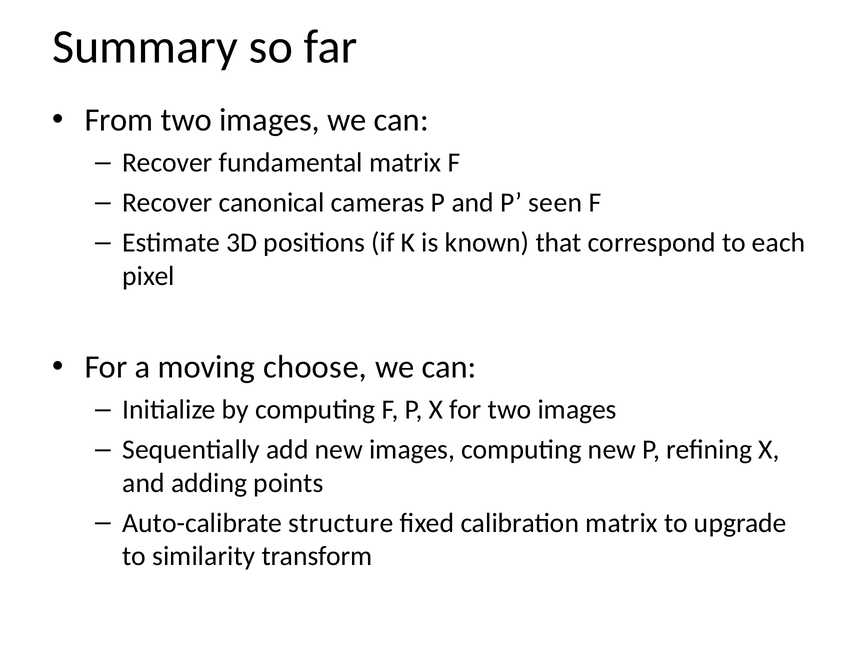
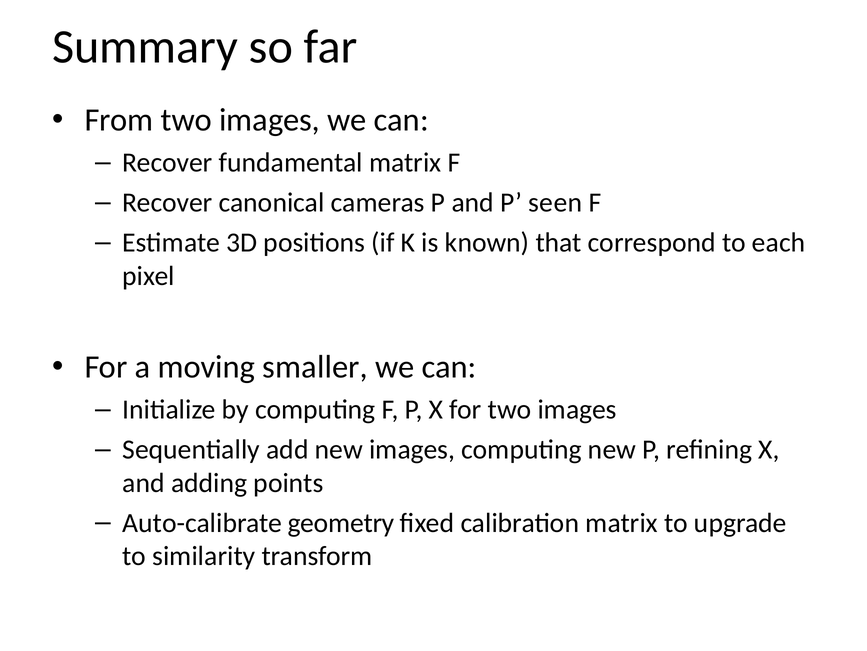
choose: choose -> smaller (315, 367)
structure: structure -> geometry (341, 522)
